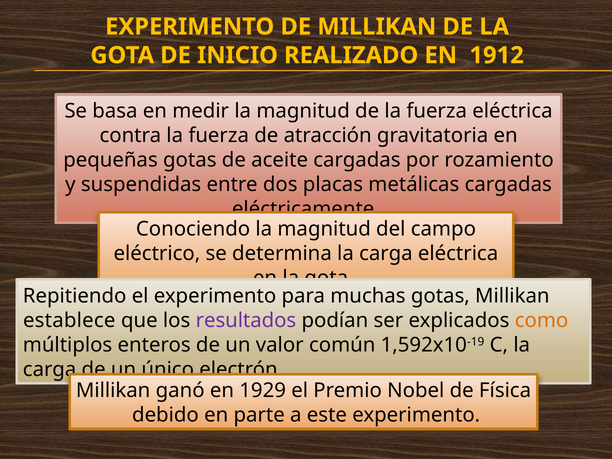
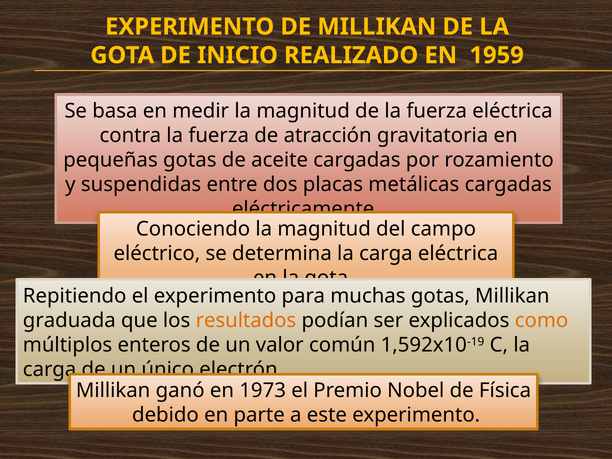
1912: 1912 -> 1959 (497, 55)
establece: establece -> graduada (69, 320)
resultados colour: purple -> orange (246, 320)
1929: 1929 -> 1973 (263, 391)
